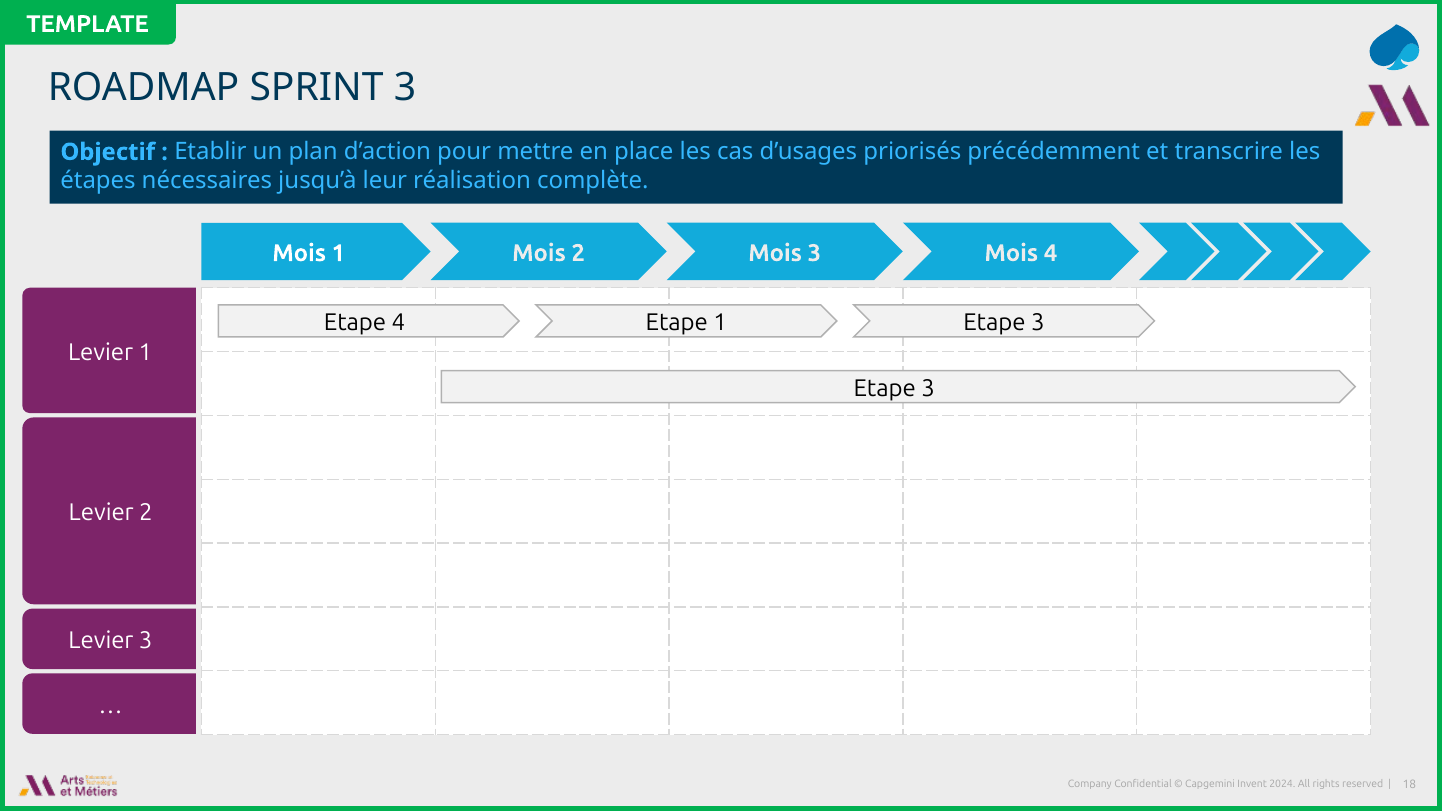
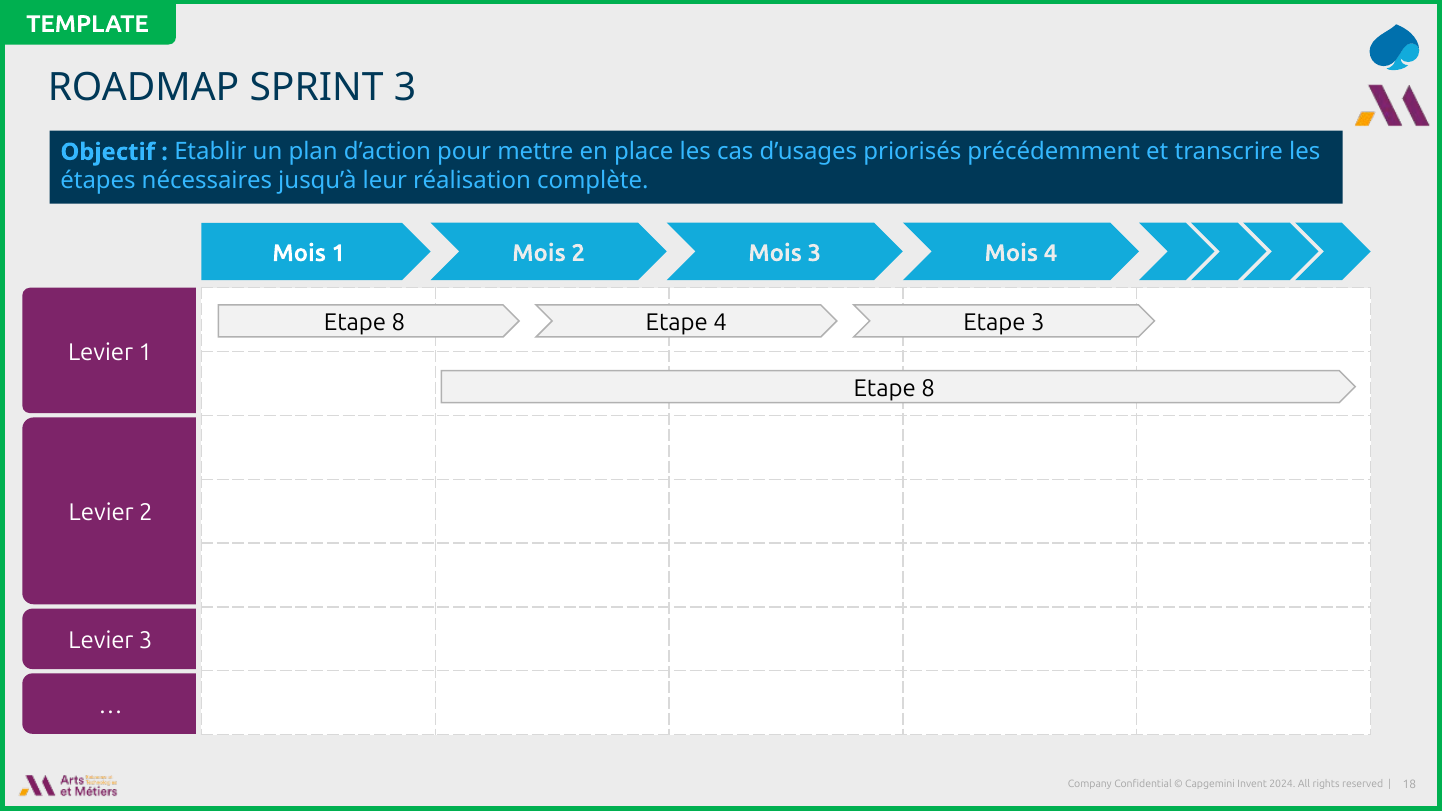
4: 4 -> 8 (398, 323)
Etape 1: 1 -> 4 (720, 323)
3: 3 -> 8 (928, 388)
